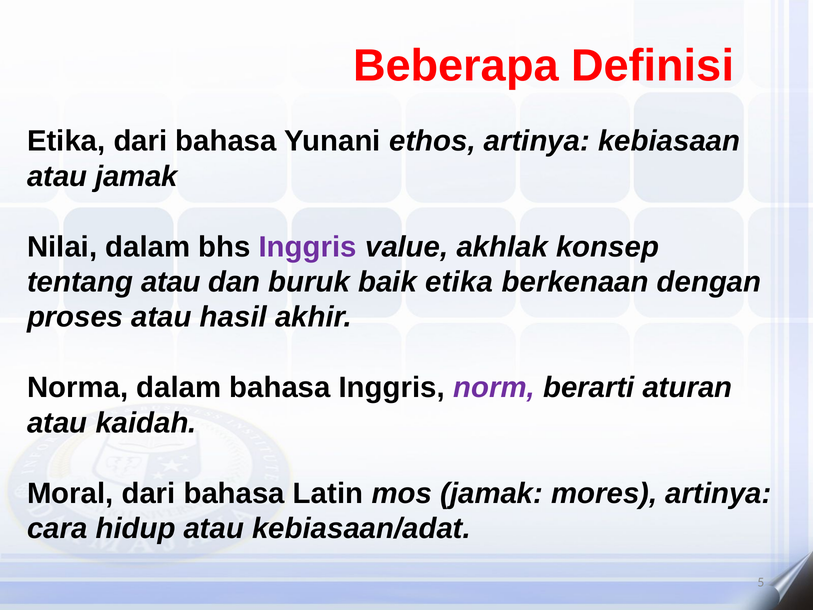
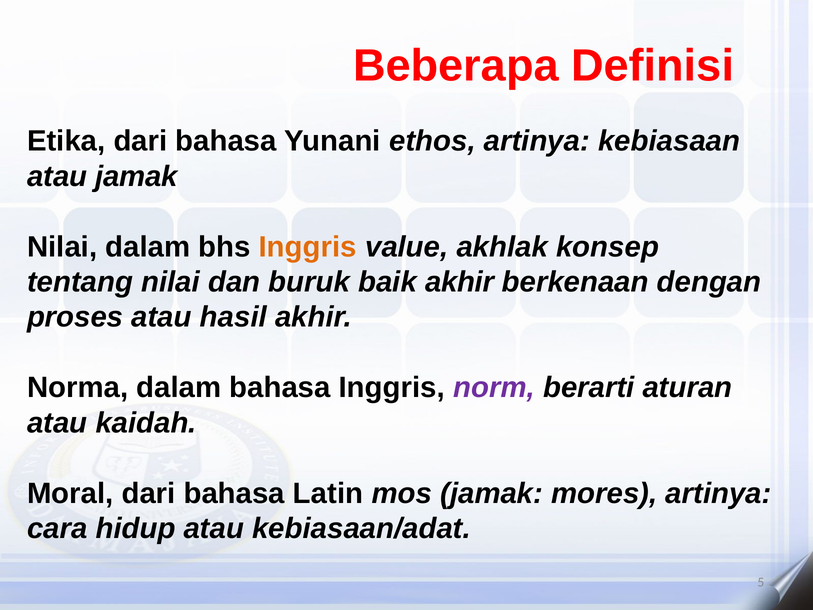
Inggris colour: purple -> orange (308, 247)
tentang atau: atau -> nilai (171, 282)
baik etika: etika -> akhir (460, 282)
